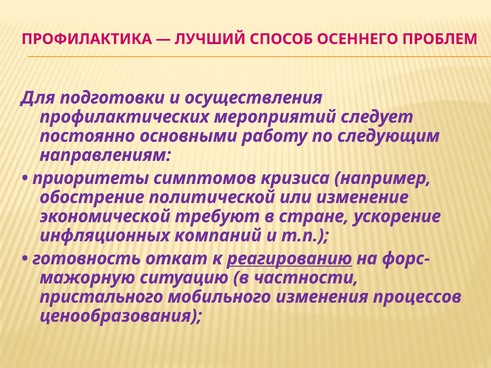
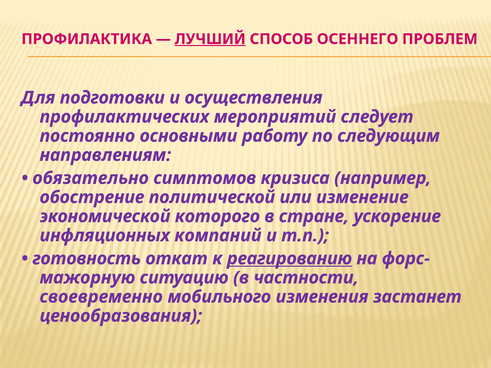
ЛУЧШИЙ underline: none -> present (210, 39)
приоритеты: приоритеты -> обязательно (91, 178)
требуют: требуют -> которого (217, 216)
пристального: пристального -> своевременно (101, 297)
процессов: процессов -> застанет (417, 297)
